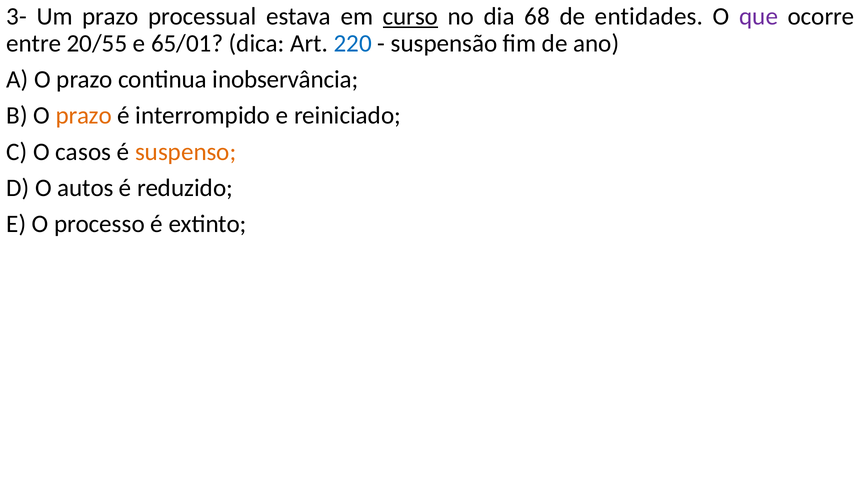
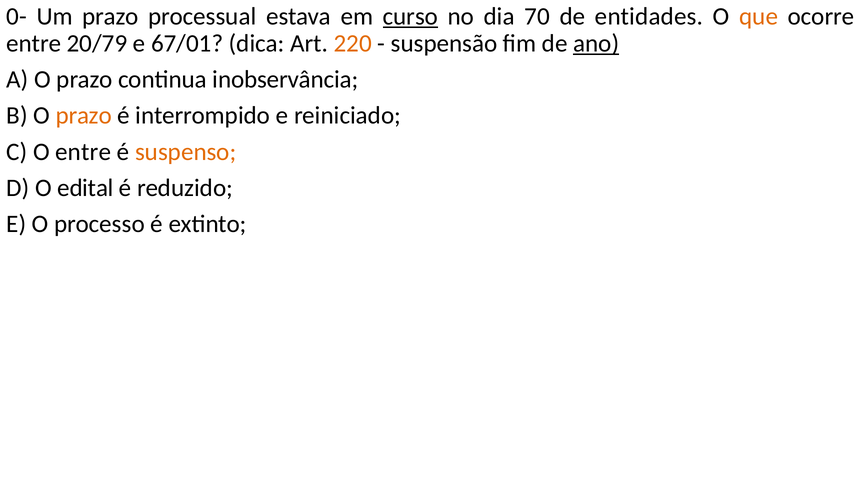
3-: 3- -> 0- (17, 17)
68: 68 -> 70 (537, 17)
que colour: purple -> orange (759, 17)
20/55: 20/55 -> 20/79 (97, 44)
65/01: 65/01 -> 67/01 (187, 44)
220 colour: blue -> orange (353, 44)
ano underline: none -> present (596, 44)
O casos: casos -> entre (83, 152)
autos: autos -> edital (85, 188)
